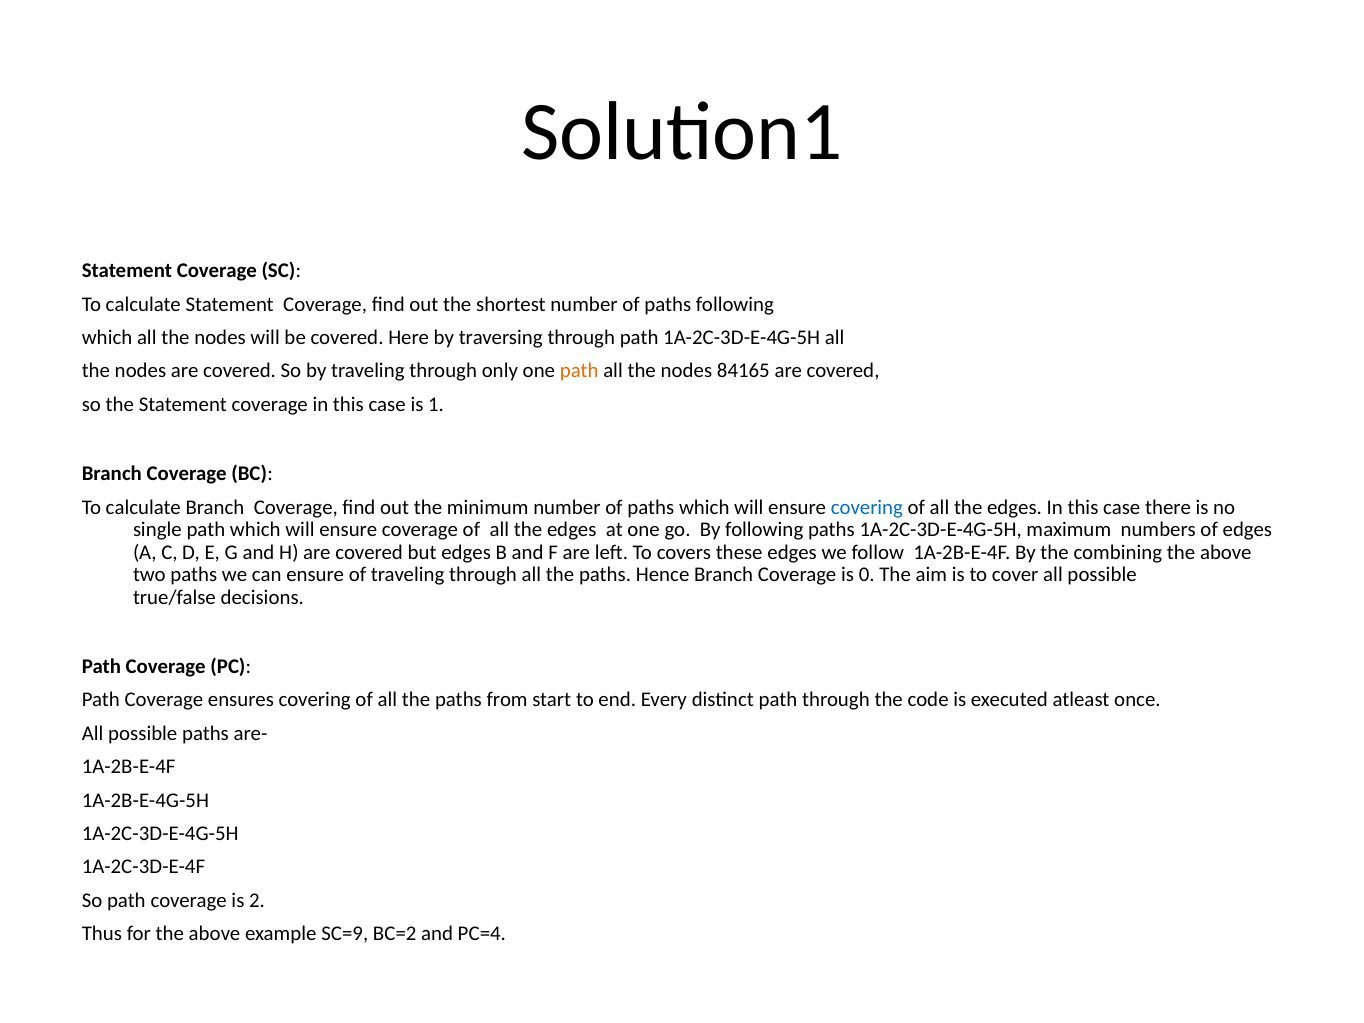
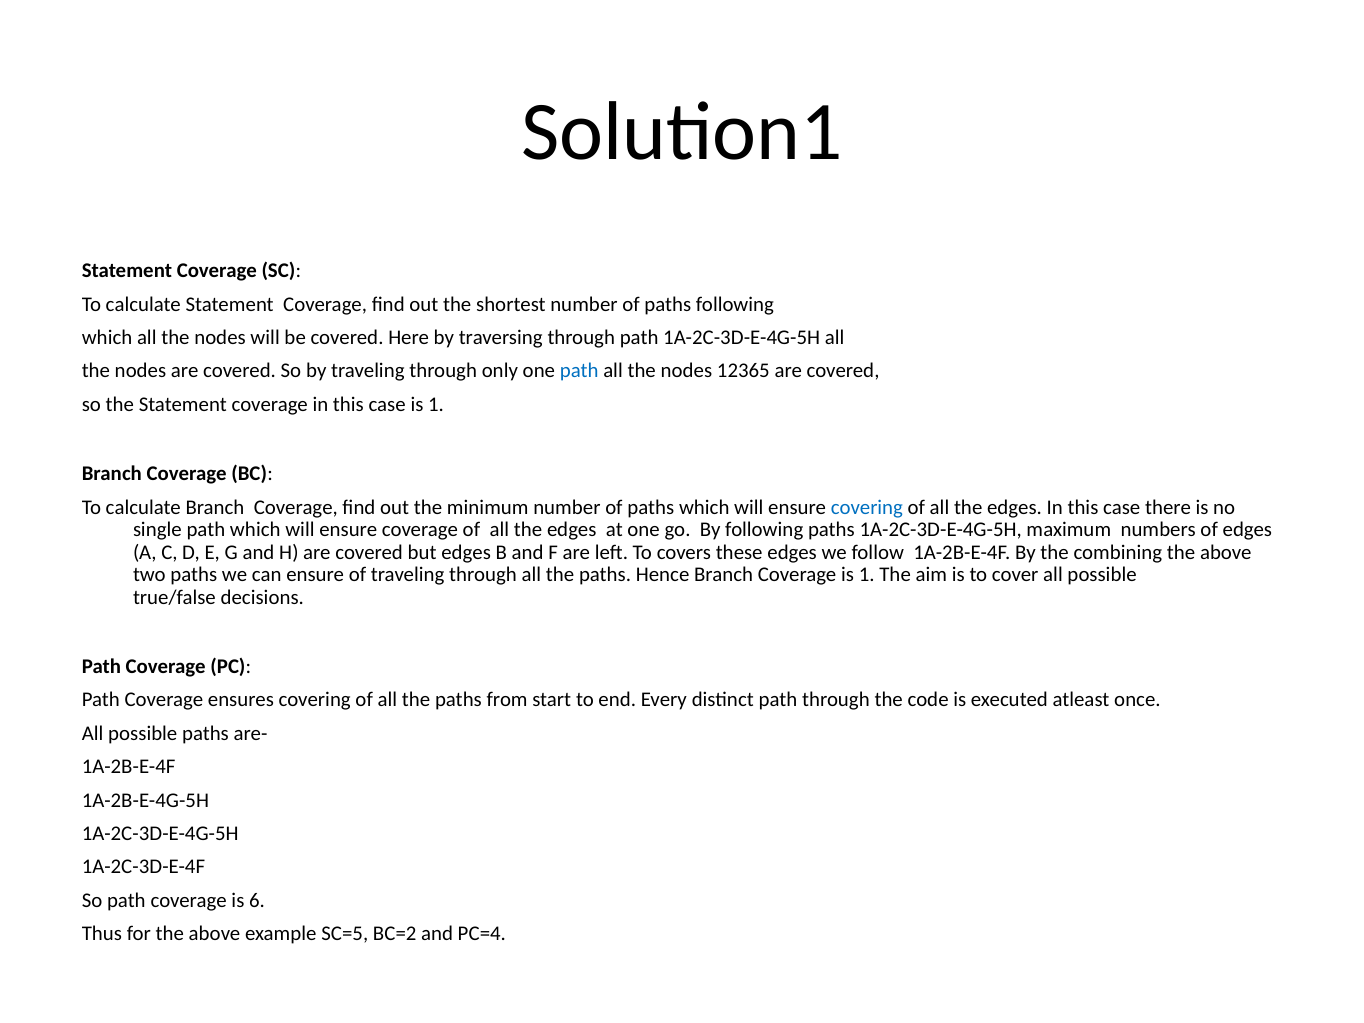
path colour: orange -> blue (579, 371)
84165: 84165 -> 12365 (743, 371)
Coverage is 0: 0 -> 1 (867, 575)
2: 2 -> 6 (257, 900)
SC=9: SC=9 -> SC=5 (345, 934)
